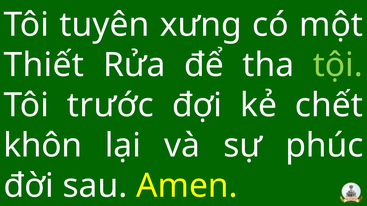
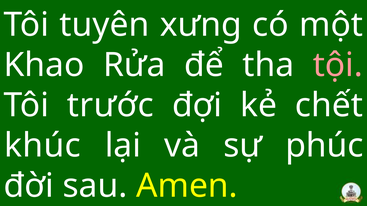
Thiết: Thiết -> Khao (44, 65)
tội colour: light green -> pink (338, 65)
khôn: khôn -> khúc (42, 146)
